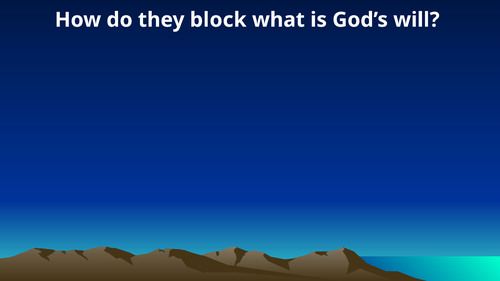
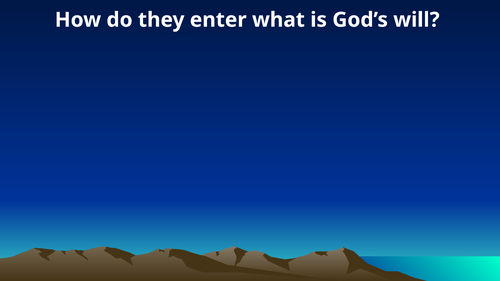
block: block -> enter (218, 20)
